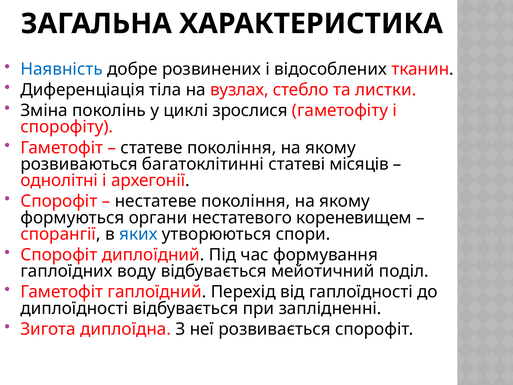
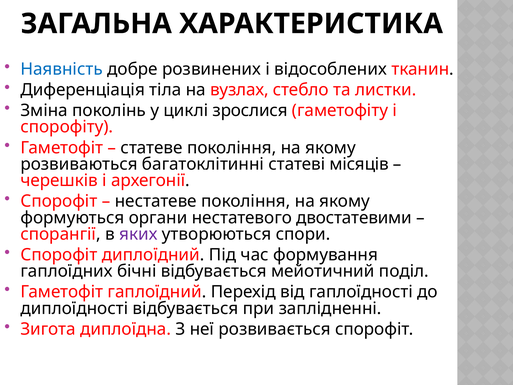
однолітні: однолітні -> черешків (59, 180)
кореневищем: кореневищем -> двостатевими (354, 218)
яких colour: blue -> purple (138, 234)
воду: воду -> бічні (137, 271)
